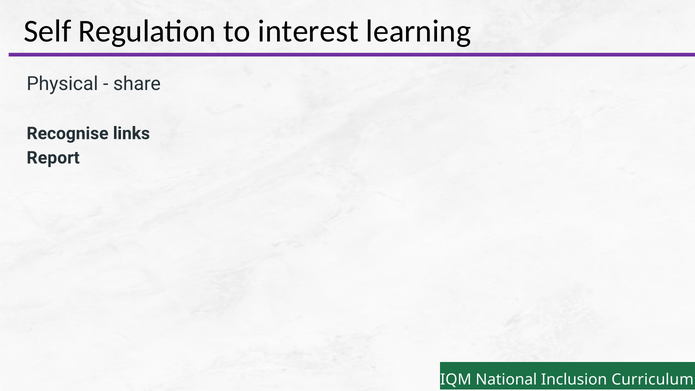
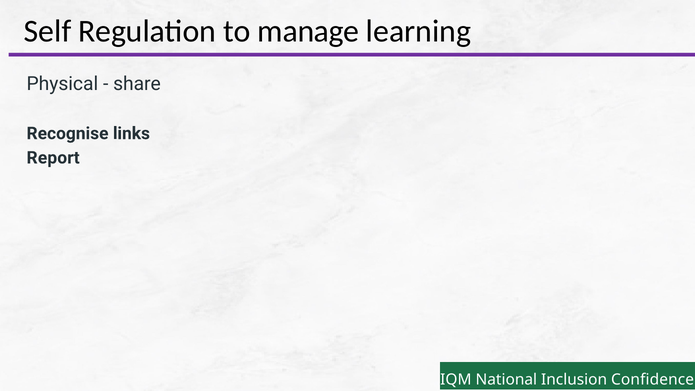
interest: interest -> manage (308, 31)
Curriculum: Curriculum -> Confidence (653, 380)
